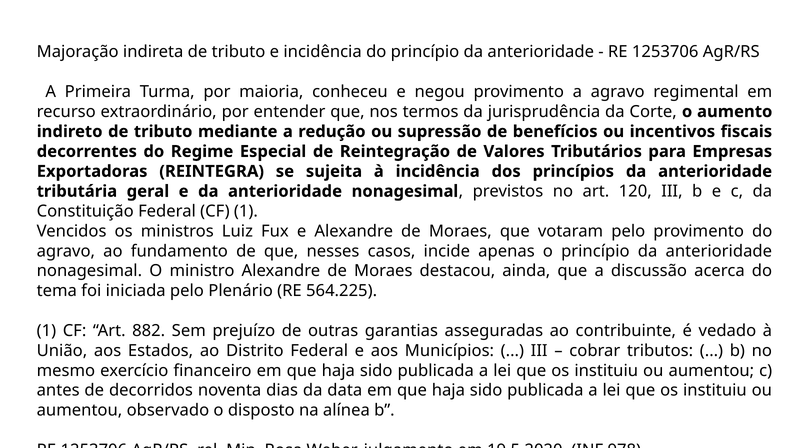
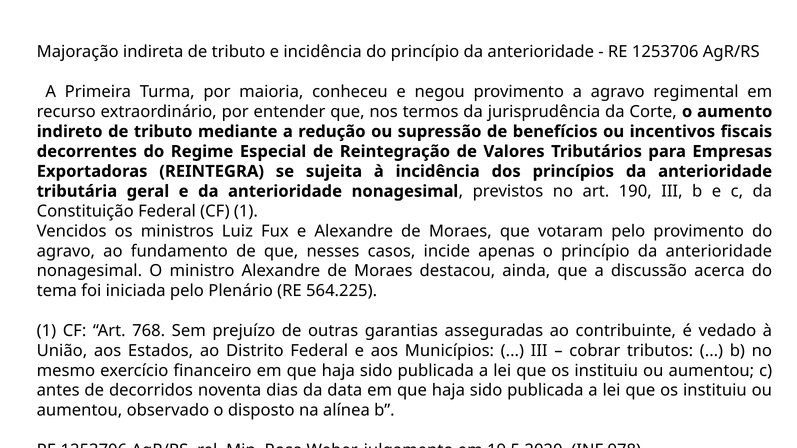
120: 120 -> 190 (635, 191)
882: 882 -> 768 (149, 331)
